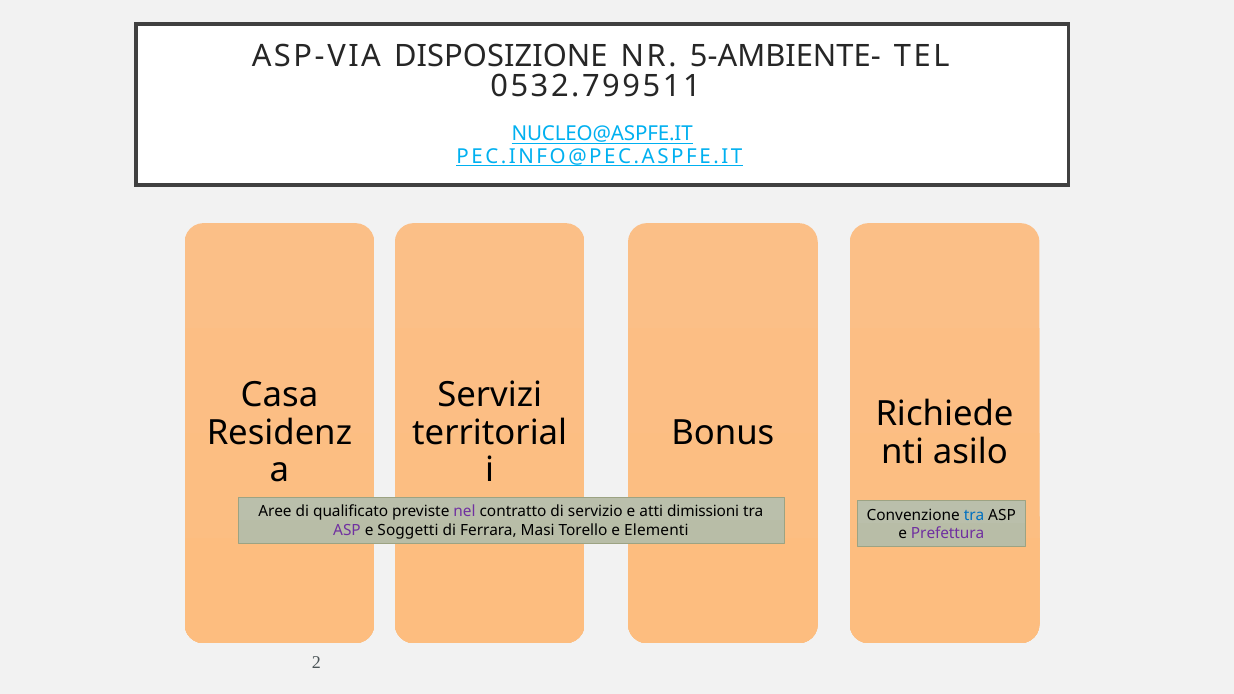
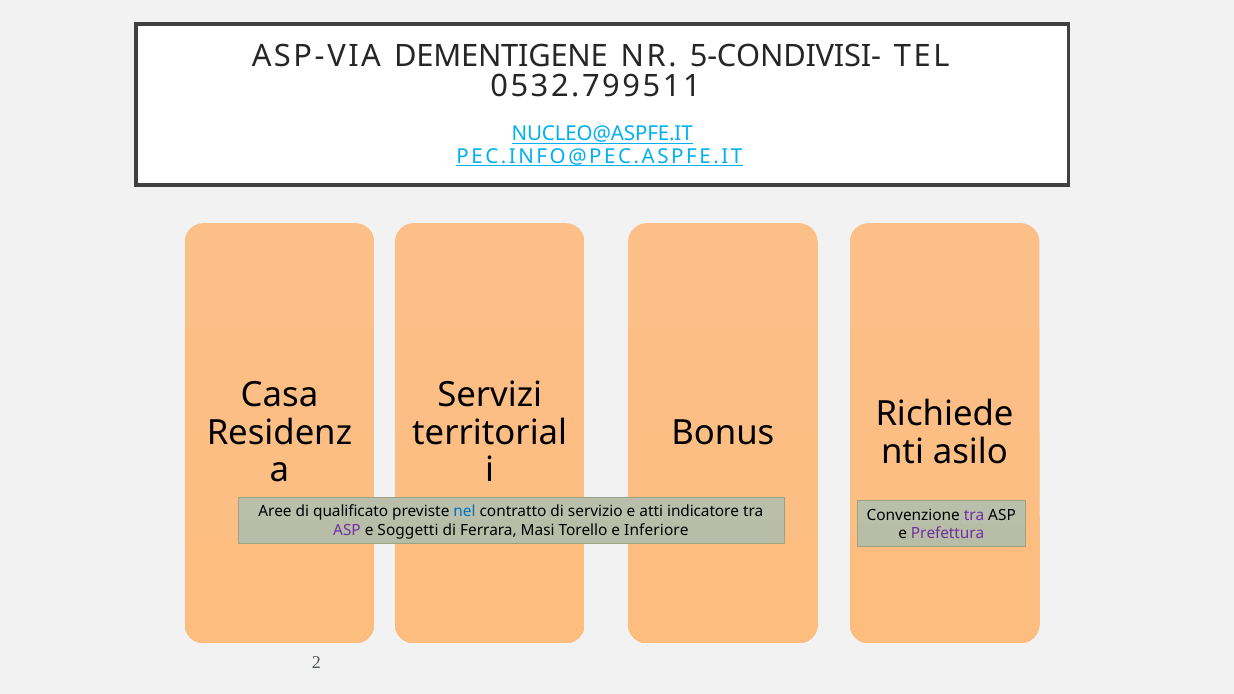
DISPOSIZIONE: DISPOSIZIONE -> DEMENTIGENE (501, 56)
5-AMBIENTE-: 5-AMBIENTE- -> 5-CONDIVISI- (785, 56)
nel colour: purple -> blue (464, 512)
dimissioni: dimissioni -> indicatore (703, 512)
tra colour: blue -> purple (974, 515)
Elementi: Elementi -> Inferiore (656, 530)
